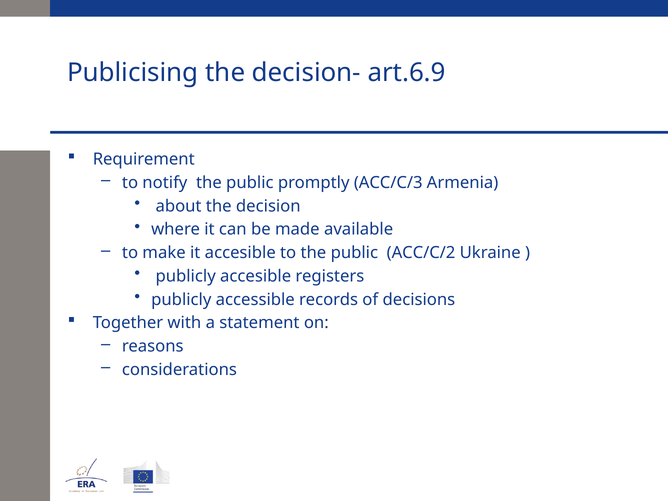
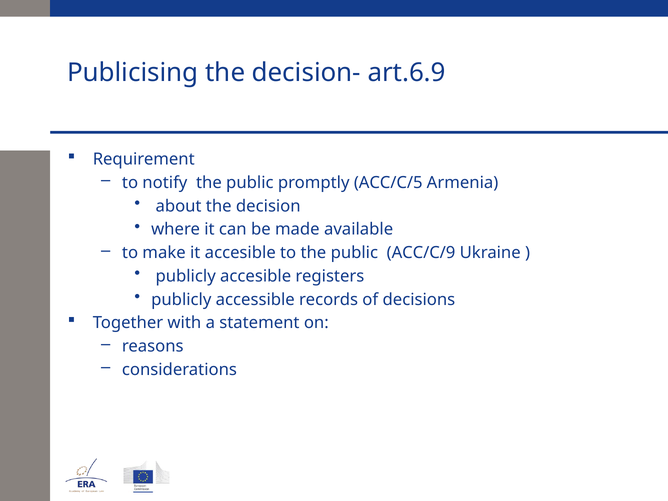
ACC/C/3: ACC/C/3 -> ACC/C/5 (388, 183)
ACC/C/2: ACC/C/2 -> ACC/C/9 (421, 253)
